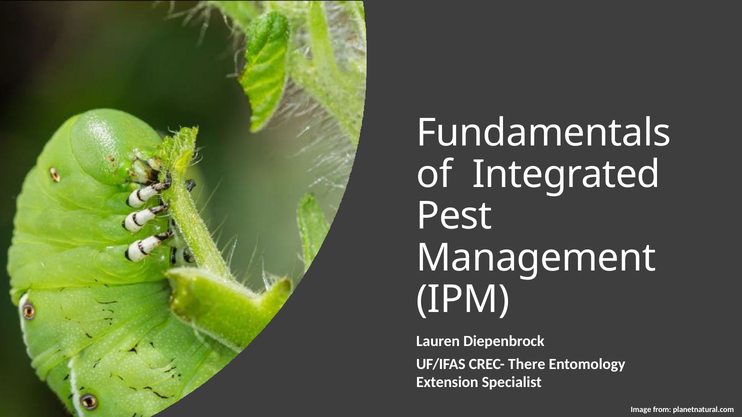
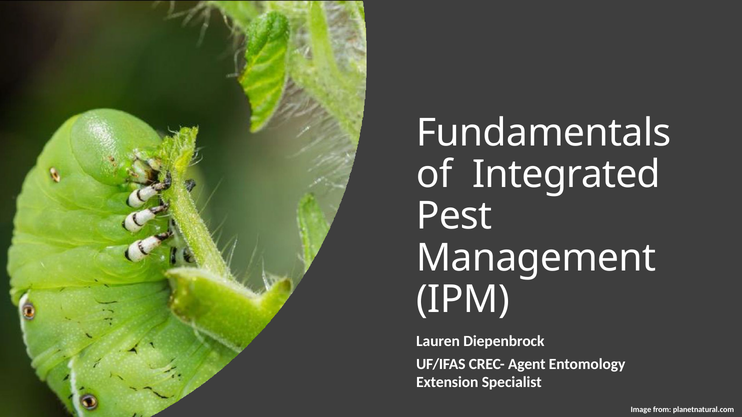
There: There -> Agent (527, 365)
